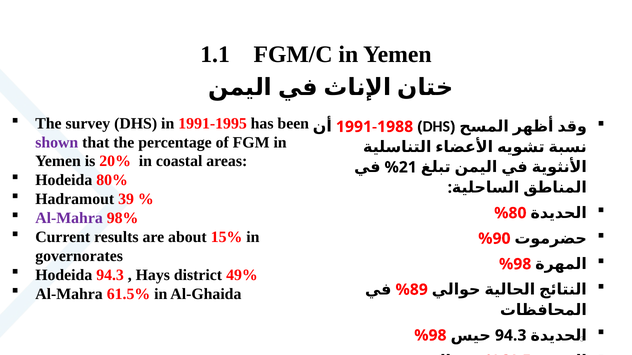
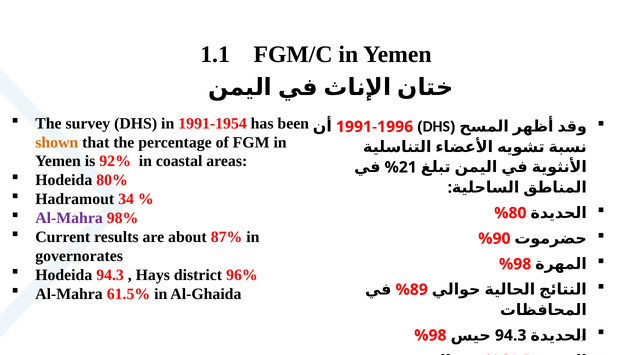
1991-1995: 1991-1995 -> 1991-1954 (213, 124)
1991-1988: 1991-1988 -> 1991-1996 (375, 127)
shown colour: purple -> orange (57, 143)
20%: 20% -> 92% (115, 161)
39: 39 -> 34 (126, 199)
15%: 15% -> 87% (227, 237)
49%: 49% -> 96% (242, 275)
